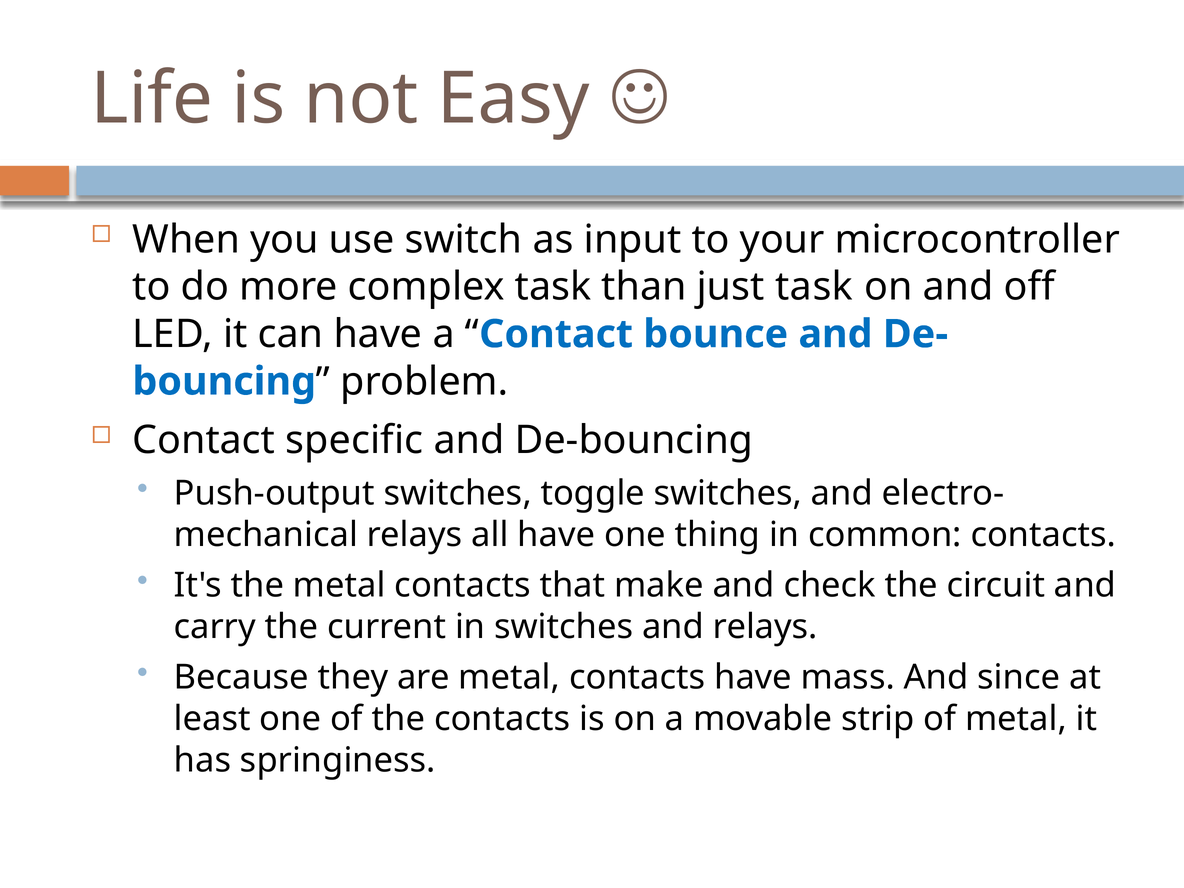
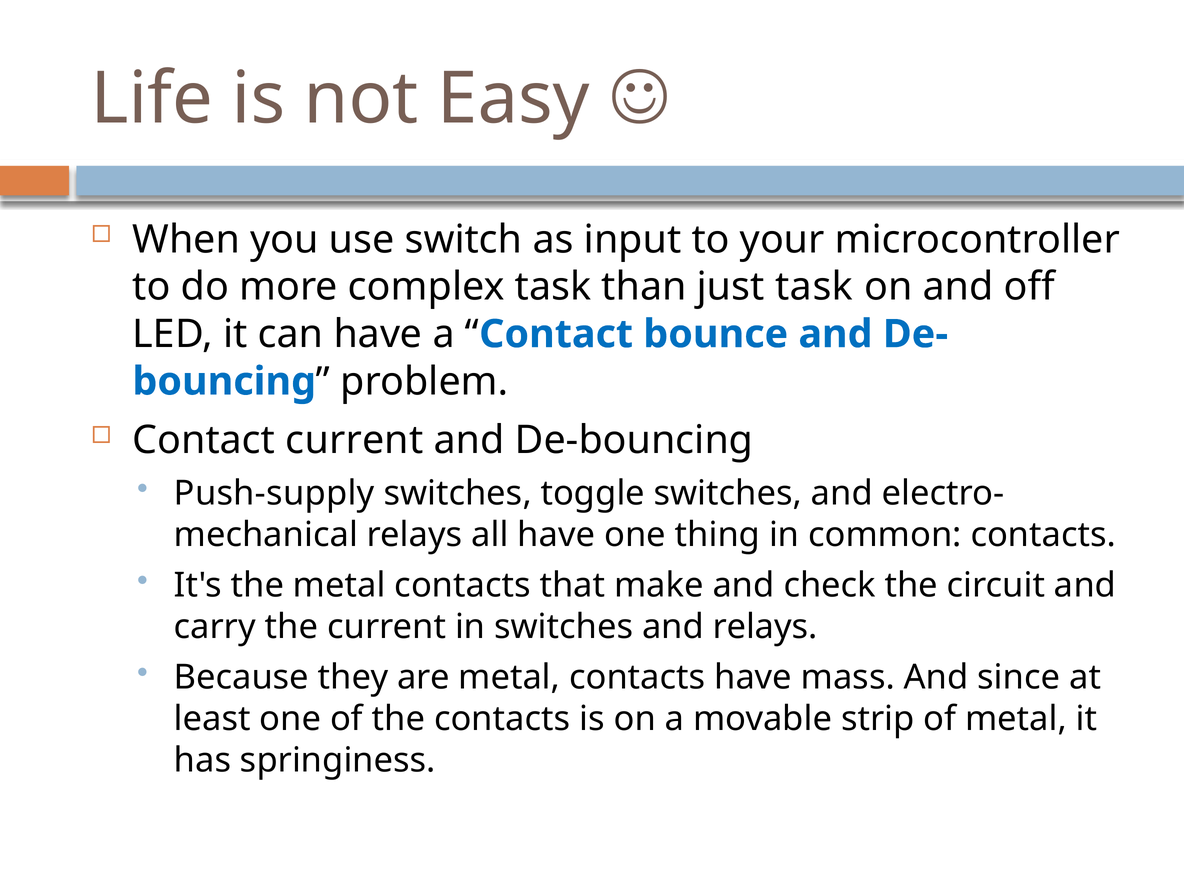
Contact specific: specific -> current (354, 440)
Push-output: Push-output -> Push-supply (274, 494)
